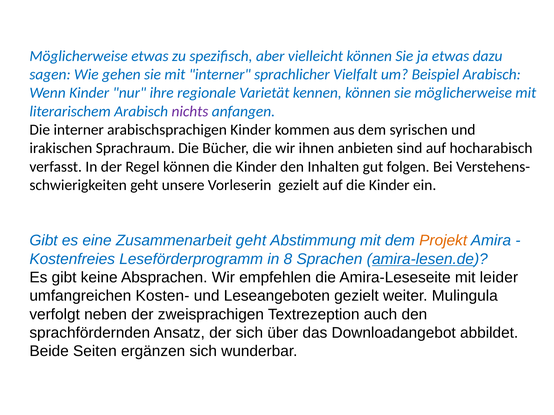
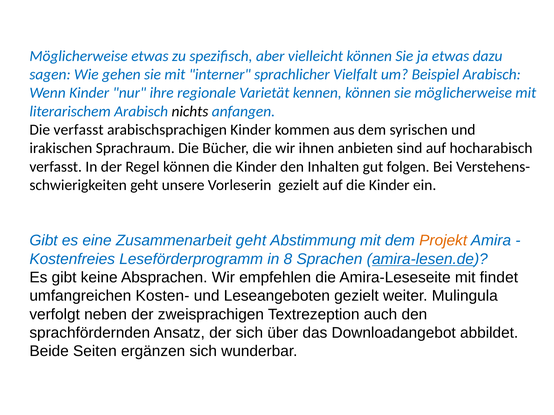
nichts colour: purple -> black (190, 111)
Die interner: interner -> verfasst (79, 130)
leider: leider -> findet (499, 278)
